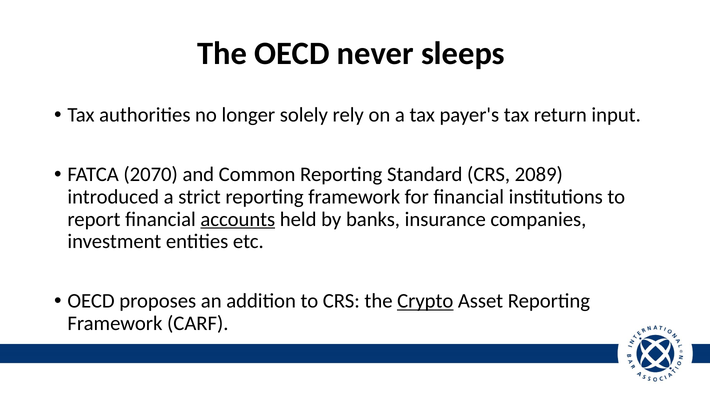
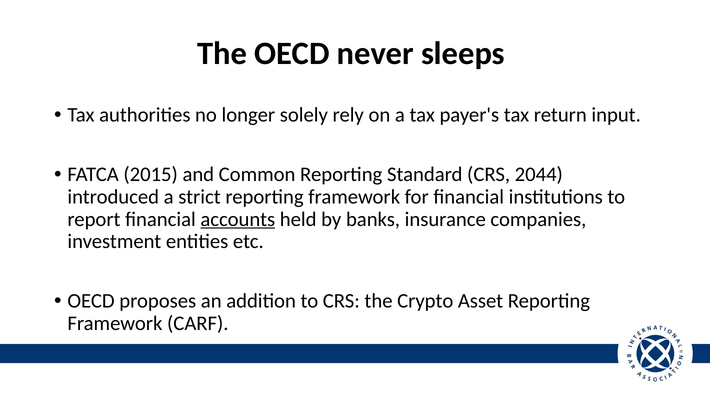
2070: 2070 -> 2015 (151, 175)
2089: 2089 -> 2044 (539, 175)
Crypto underline: present -> none (425, 301)
